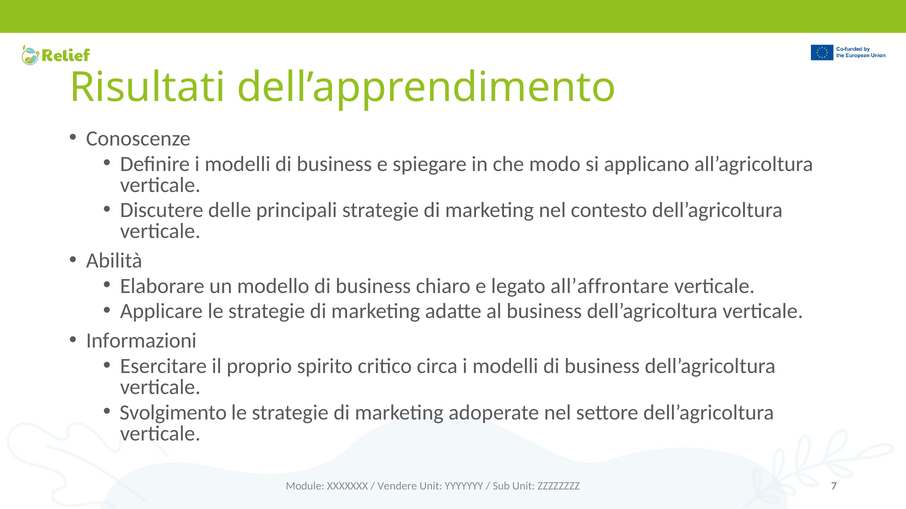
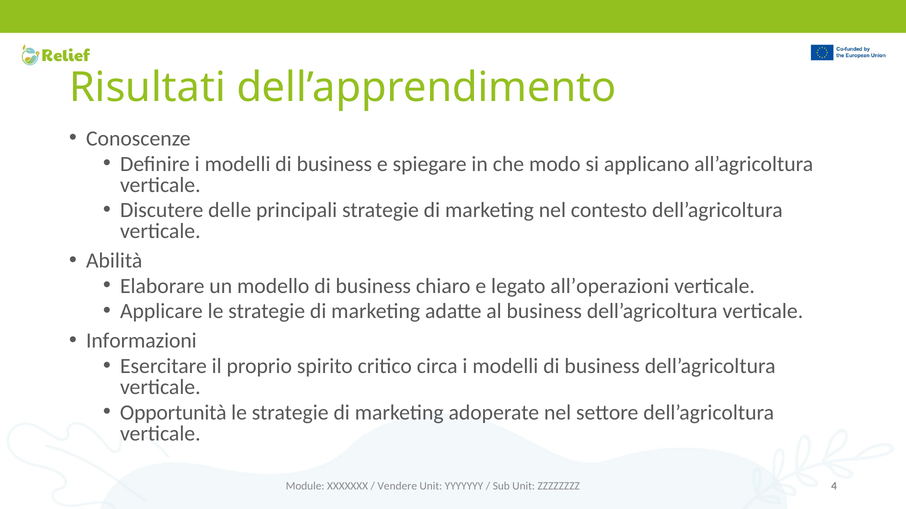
all’affrontare: all’affrontare -> all’operazioni (610, 286)
Svolgimento: Svolgimento -> Opportunità (173, 413)
7: 7 -> 4 (834, 487)
